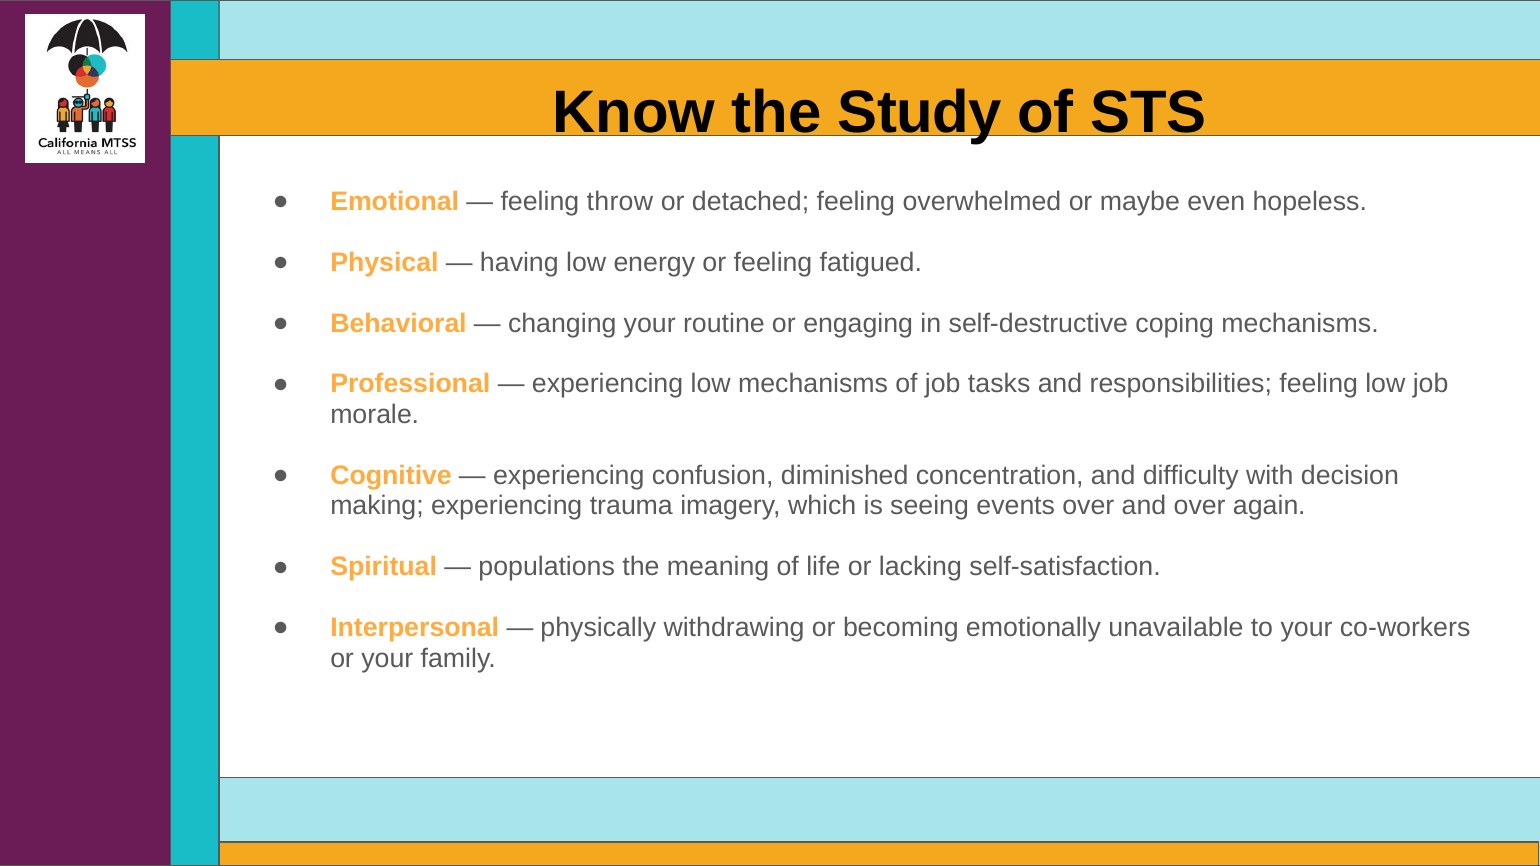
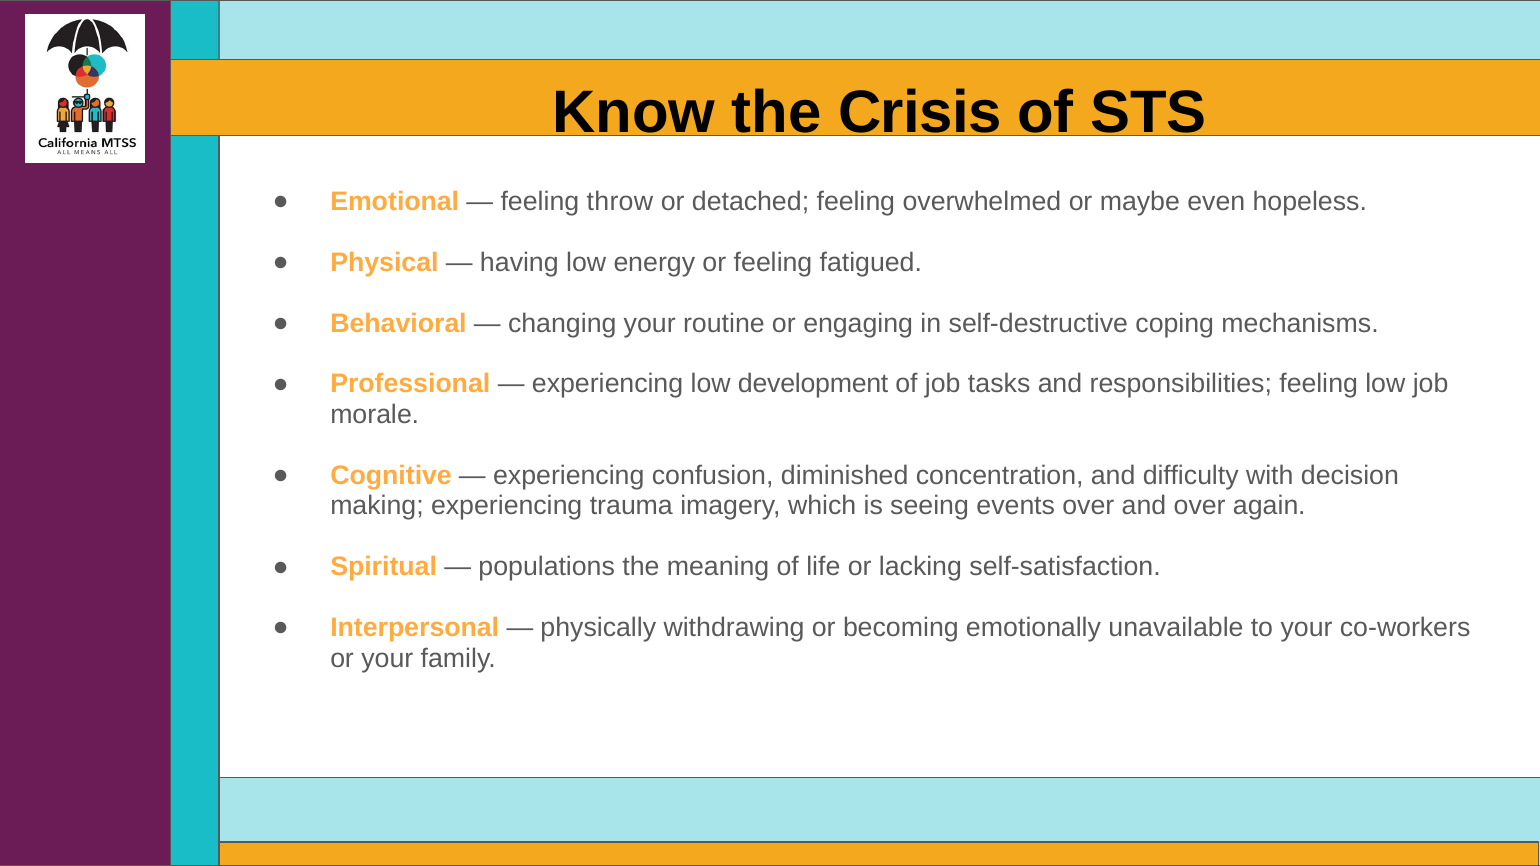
Study: Study -> Crisis (920, 113)
low mechanisms: mechanisms -> development (813, 384)
